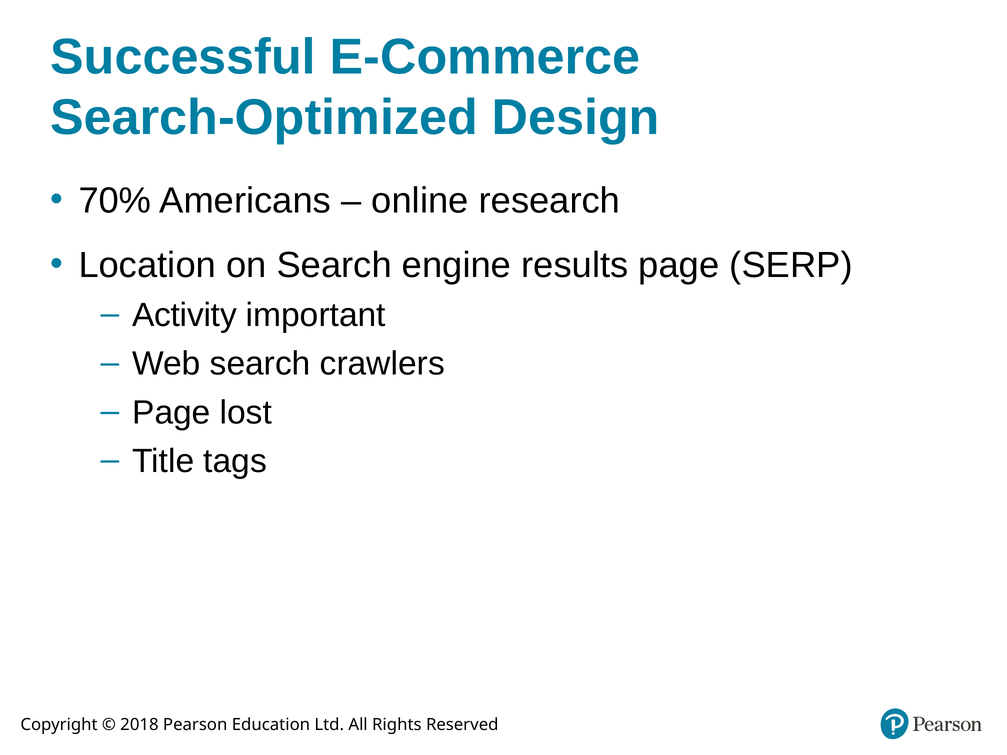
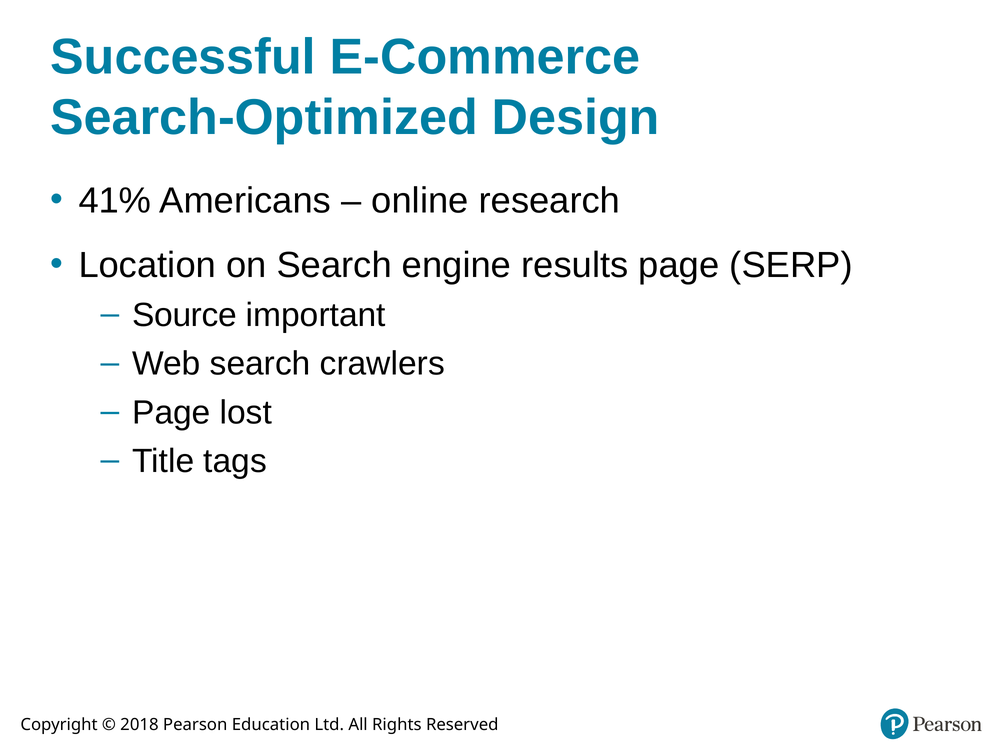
70%: 70% -> 41% (115, 201)
Activity: Activity -> Source (185, 315)
